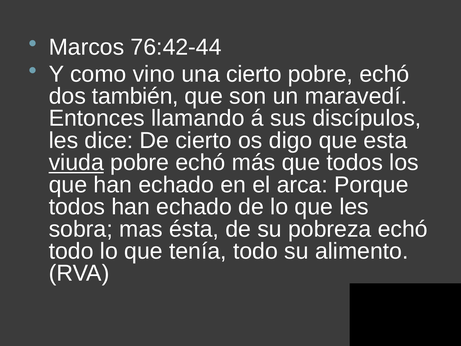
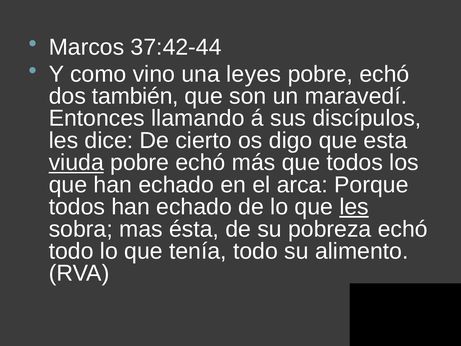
76:42-44: 76:42-44 -> 37:42-44 (176, 47)
una cierto: cierto -> leyes (254, 74)
les underline: none -> present (354, 207)
